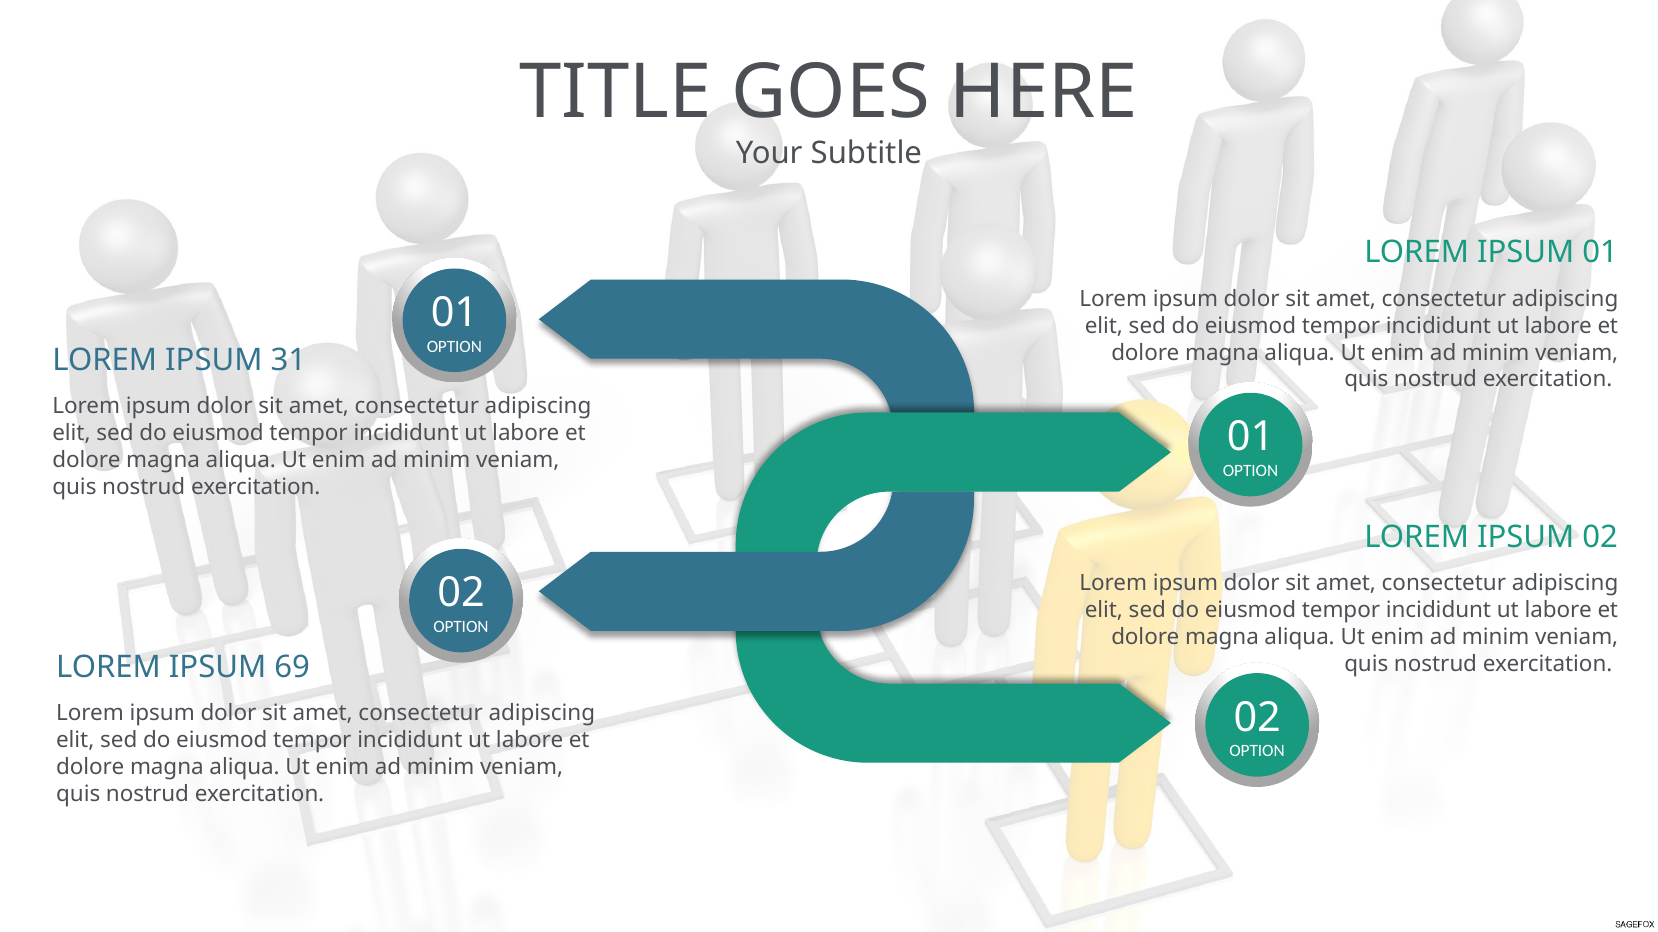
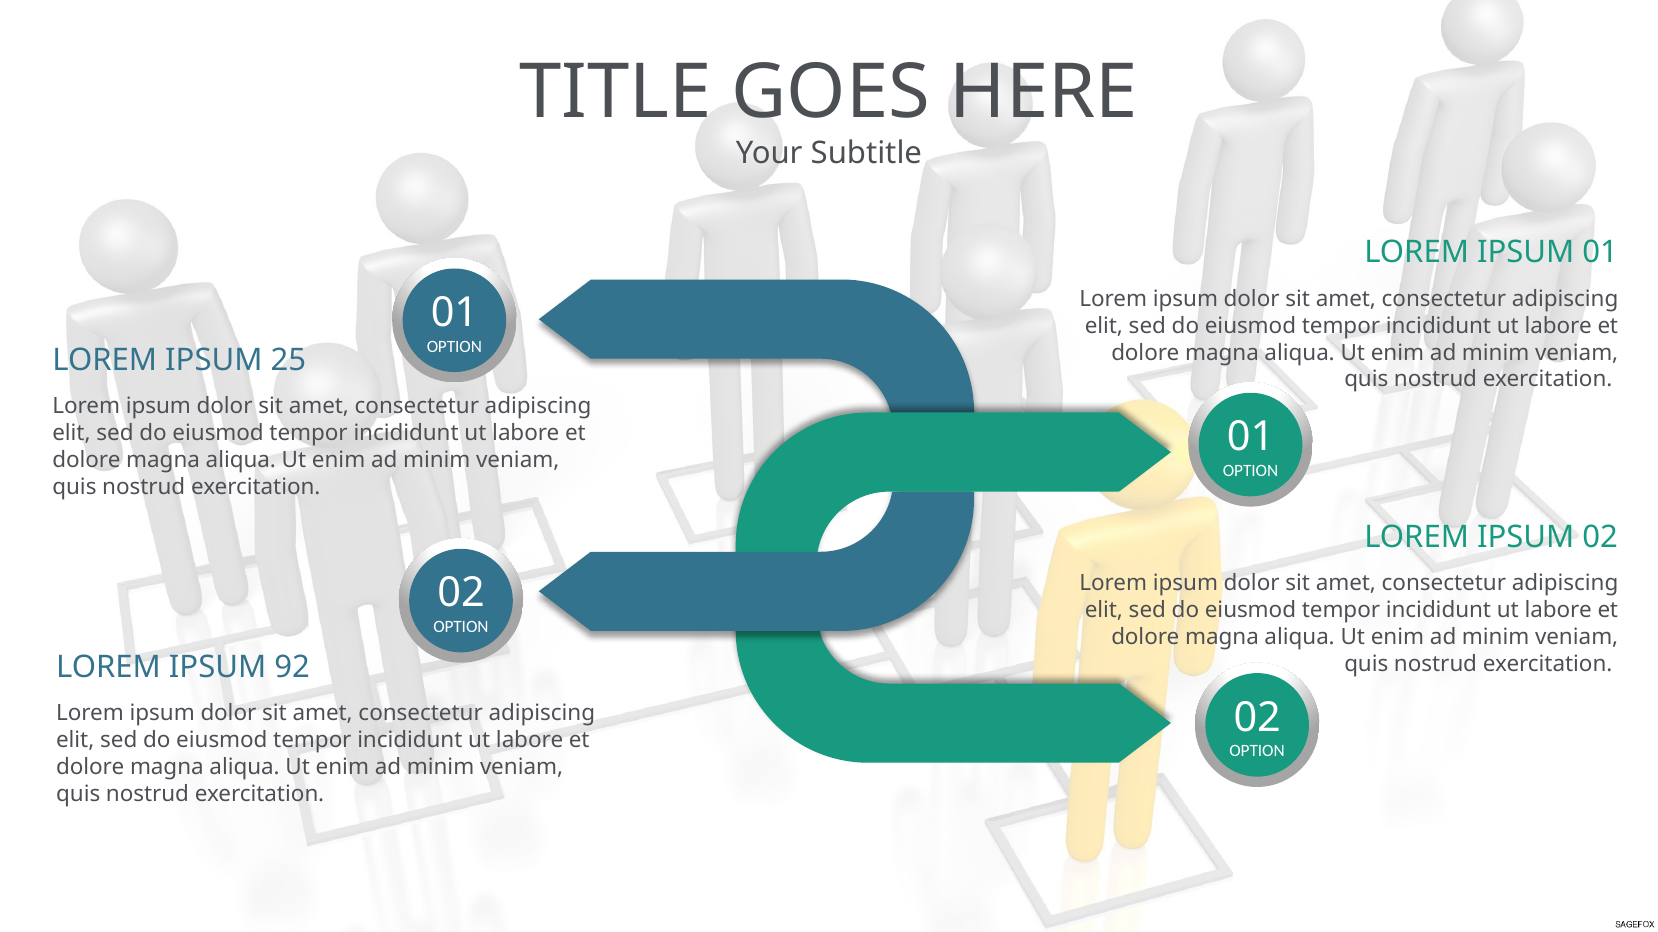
31: 31 -> 25 (288, 360)
69: 69 -> 92 (292, 667)
